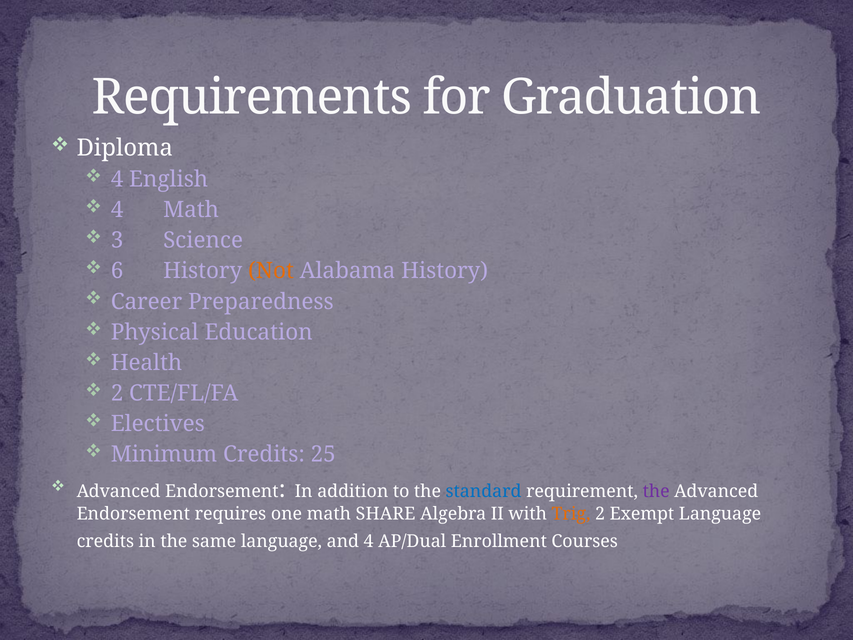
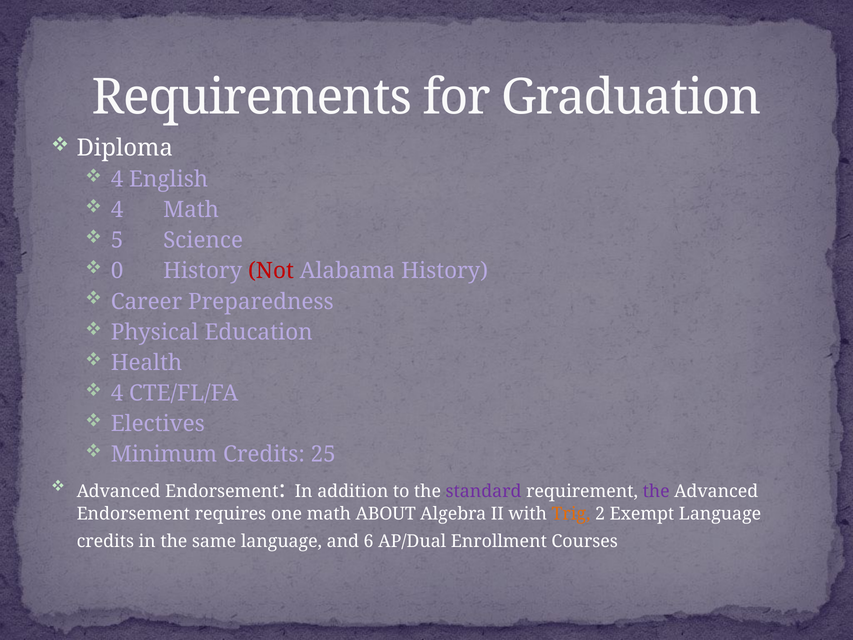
3: 3 -> 5 (117, 240)
6: 6 -> 0 (117, 271)
Not colour: orange -> red (271, 271)
2: 2 -> 4 (117, 393)
standard colour: blue -> purple (484, 491)
SHARE: SHARE -> ABOUT (386, 514)
and 4: 4 -> 6 (369, 541)
